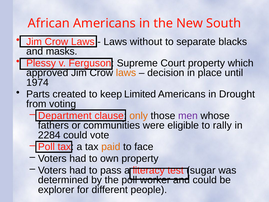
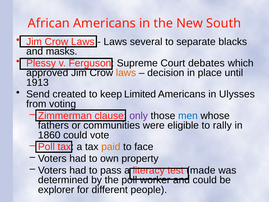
without: without -> several (146, 42)
Court property: property -> debates (206, 63)
1974: 1974 -> 1913 (37, 82)
Parts: Parts -> Send (38, 94)
Drought: Drought -> Ulysses (237, 94)
Department: Department -> Zimmerman (65, 116)
only colour: orange -> purple (139, 116)
men colour: purple -> blue (188, 116)
2284: 2284 -> 1860 (49, 135)
sugar: sugar -> made (201, 170)
